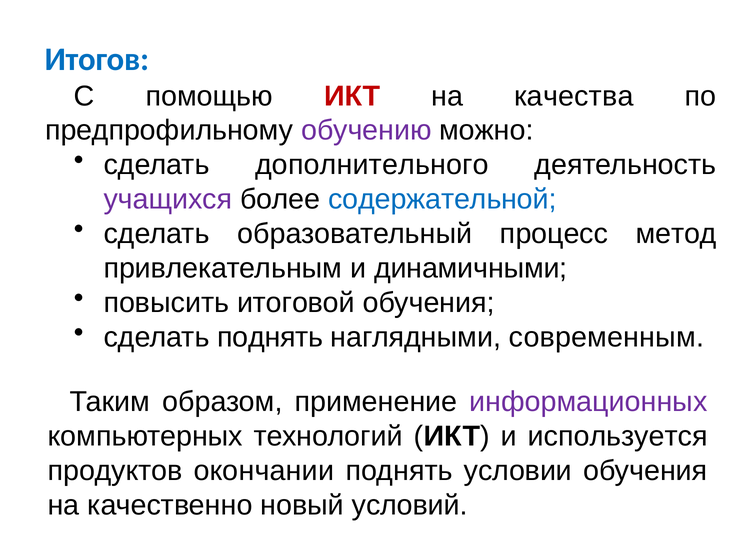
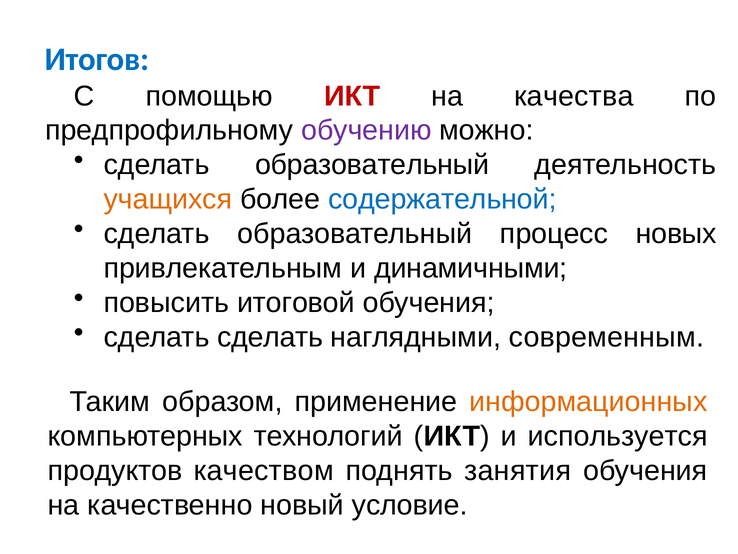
дополнительного: дополнительного -> образовательный (372, 165)
учащихся colour: purple -> orange (168, 199)
метод: метод -> новых (676, 234)
сделать поднять: поднять -> сделать (270, 337)
информационных colour: purple -> orange (588, 402)
окончании: окончании -> качеством (264, 471)
условии: условии -> занятия (518, 471)
условий: условий -> условие (410, 505)
